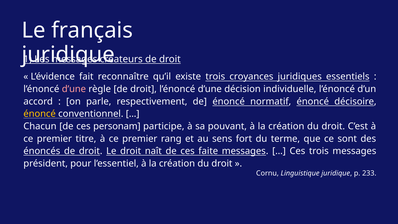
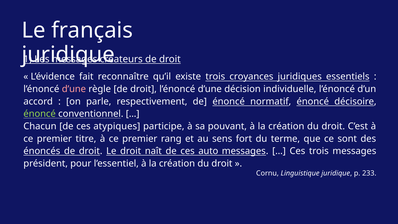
énoncé colour: yellow -> light green (40, 114)
personam: personam -> atypiques (117, 126)
faite: faite -> auto (208, 151)
